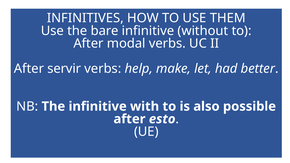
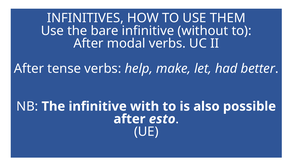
servir: servir -> tense (64, 69)
